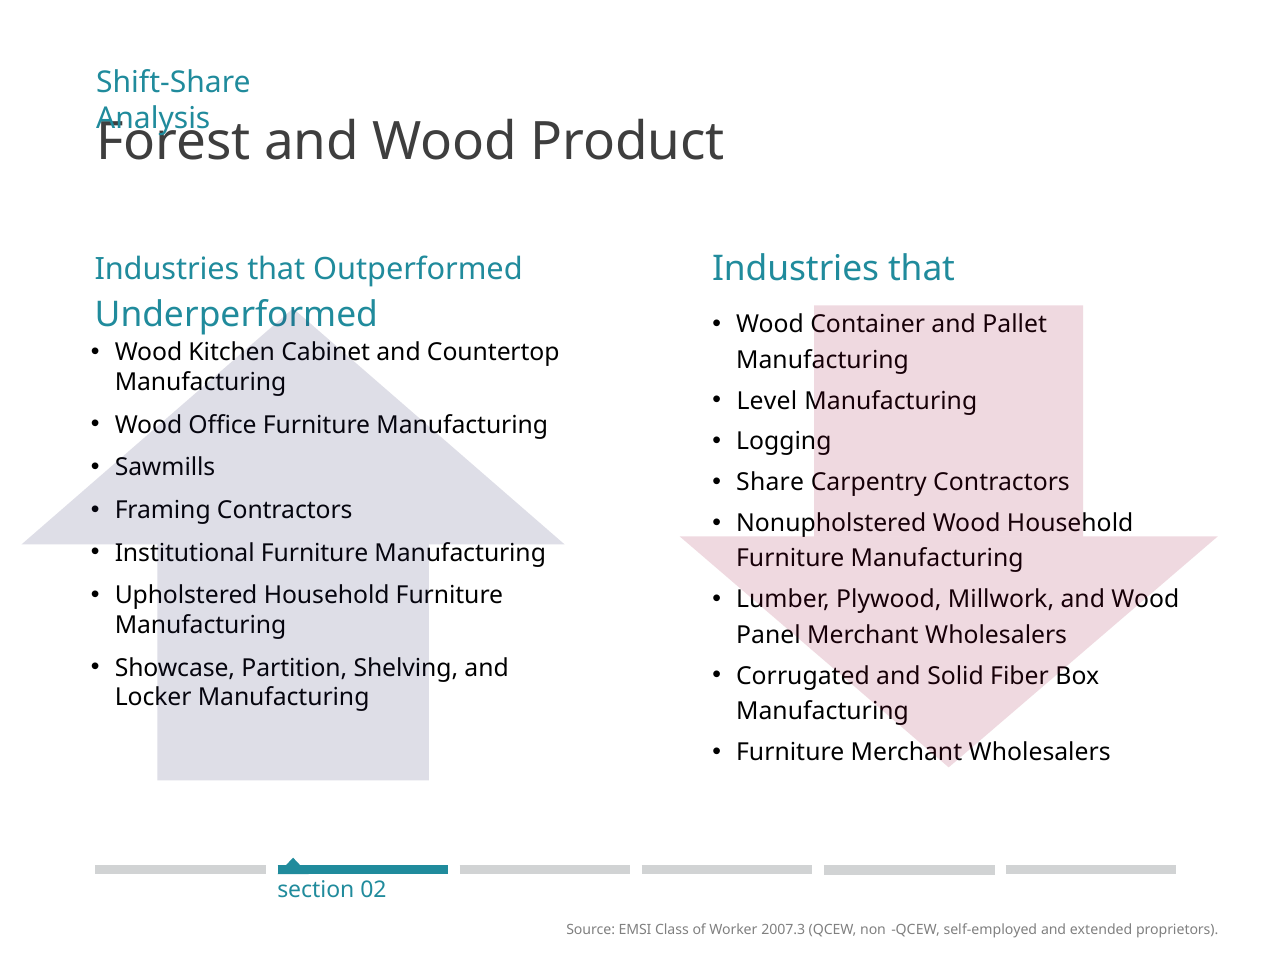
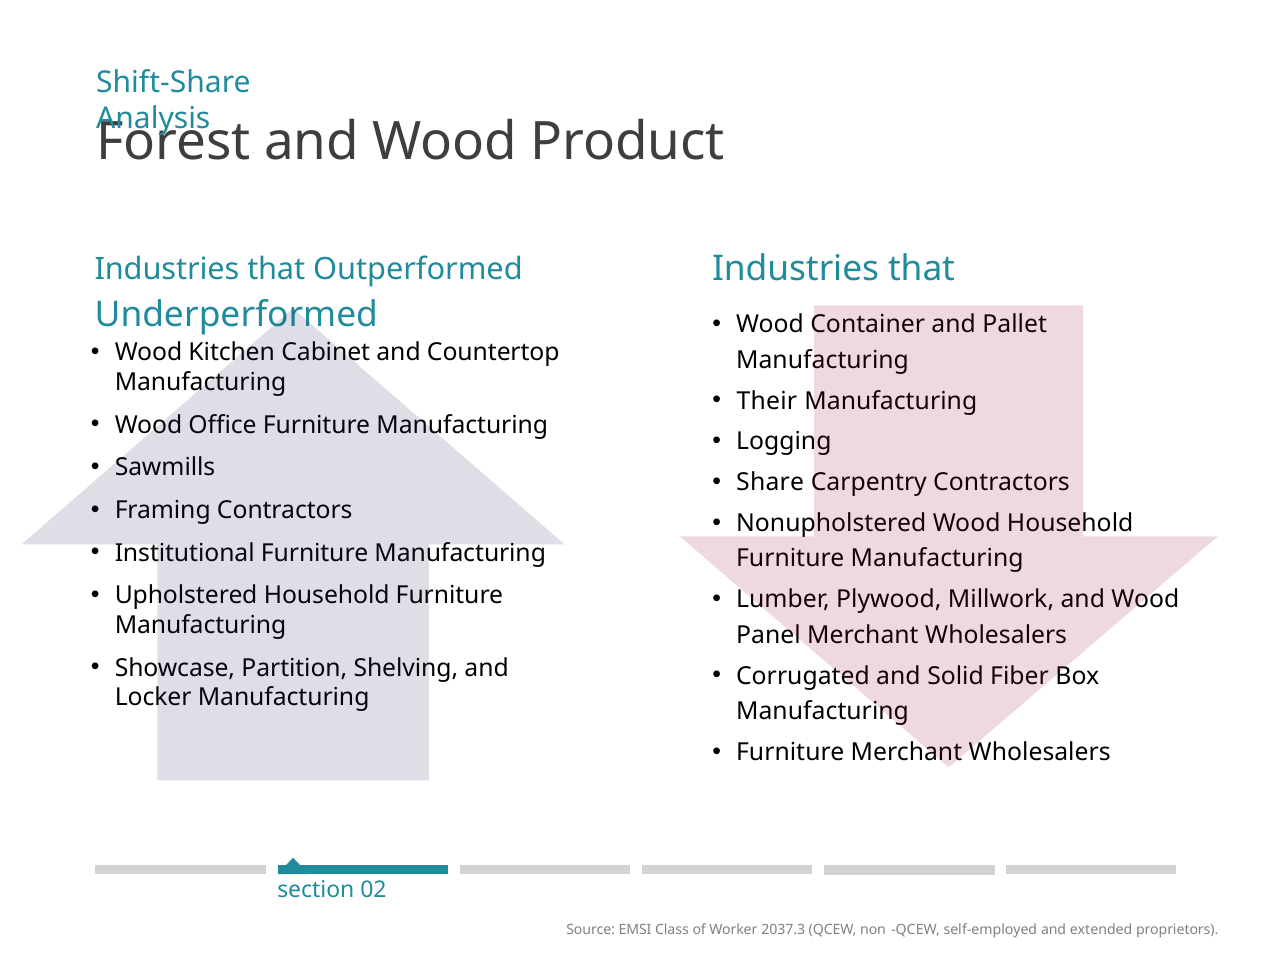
Level: Level -> Their (767, 401)
2007.3: 2007.3 -> 2037.3 (783, 929)
